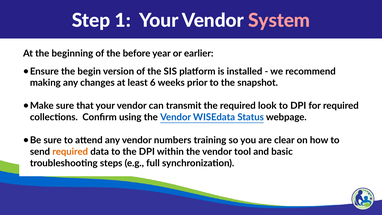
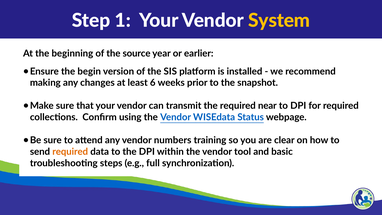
System colour: pink -> yellow (279, 21)
before: before -> source (137, 54)
look: look -> near (267, 106)
